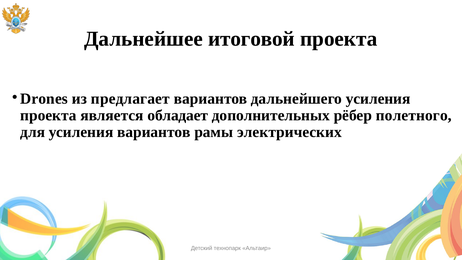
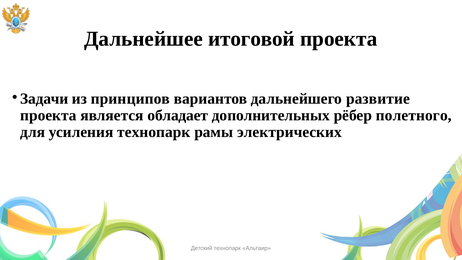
Drones: Drones -> Задачи (44, 99)
предлагает: предлагает -> принципов (130, 99)
дальнейшего усиления: усиления -> развитие (378, 99)
усиления вариантов: вариантов -> технопарк (154, 132)
